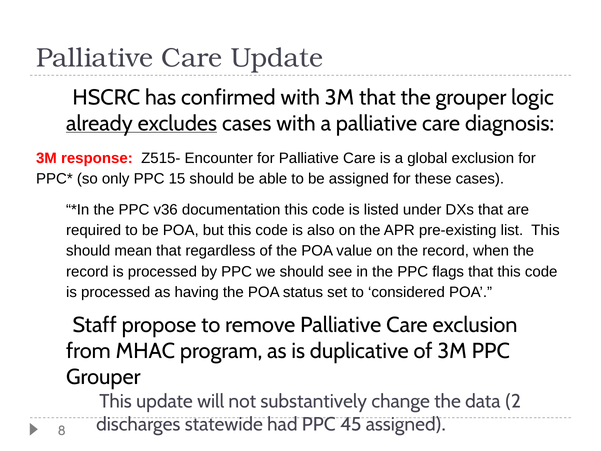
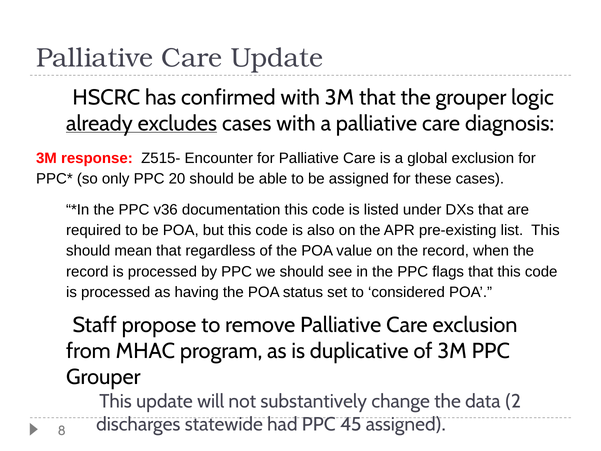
15: 15 -> 20 (177, 179)
